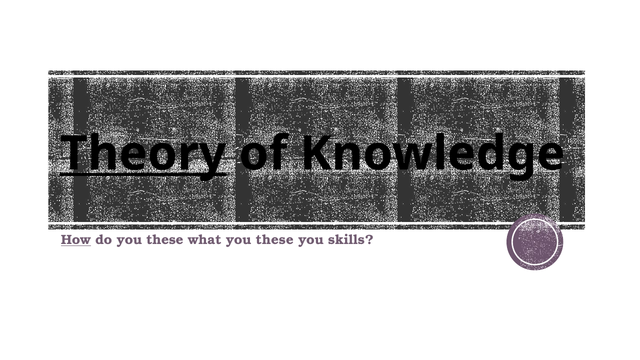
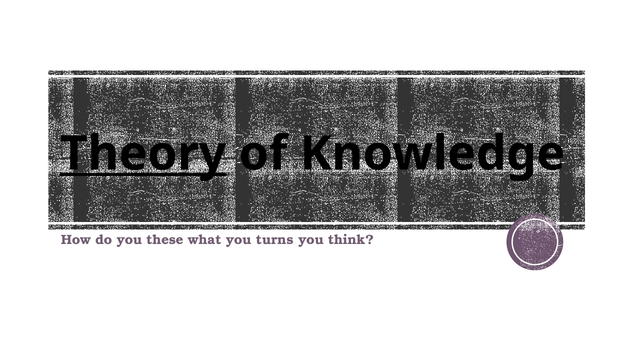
How underline: present -> none (76, 240)
what you these: these -> turns (275, 240)
skills: skills -> think (351, 240)
